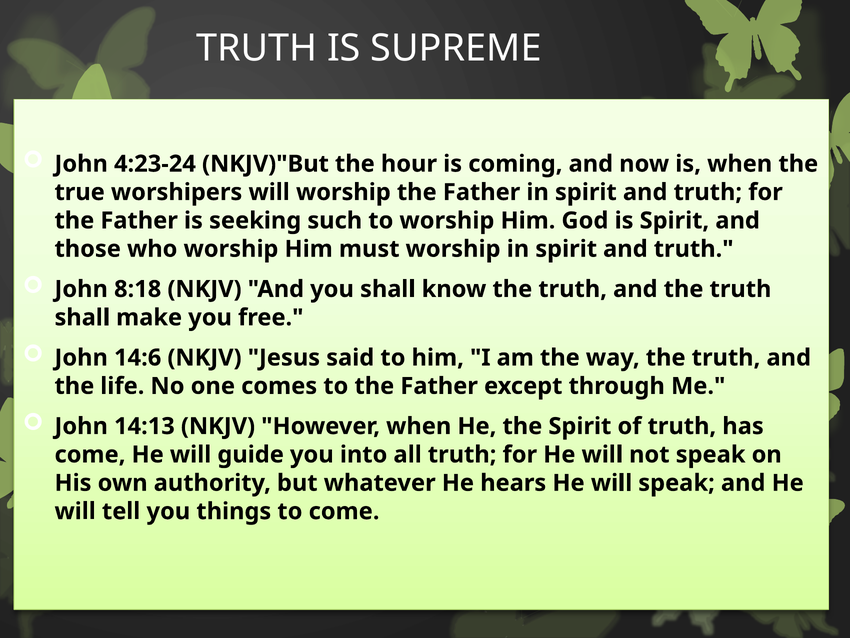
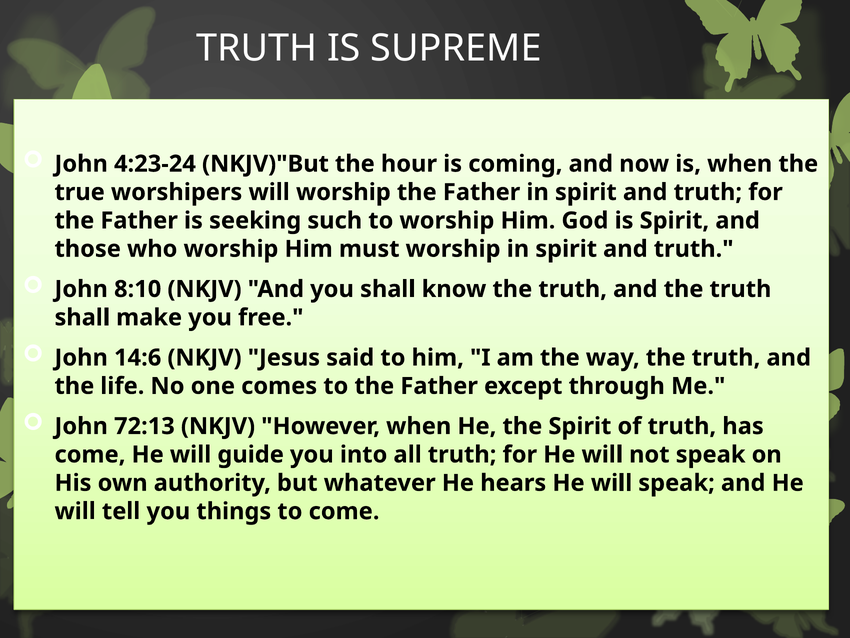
8:18: 8:18 -> 8:10 (138, 289)
14:13: 14:13 -> 72:13 (144, 426)
